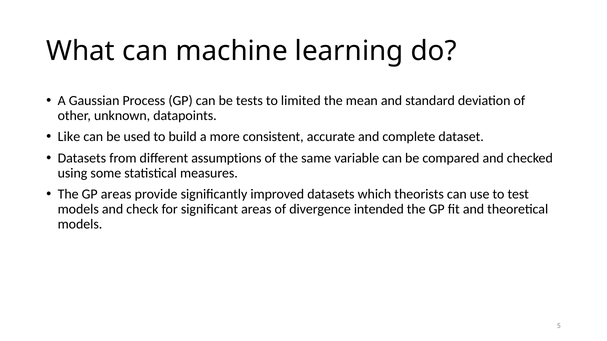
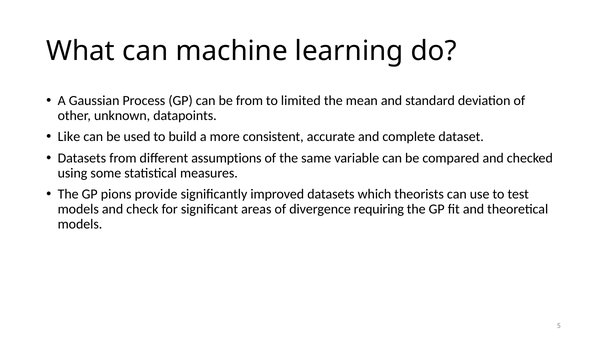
be tests: tests -> from (249, 101)
GP areas: areas -> pions (116, 195)
intended: intended -> requiring (379, 210)
